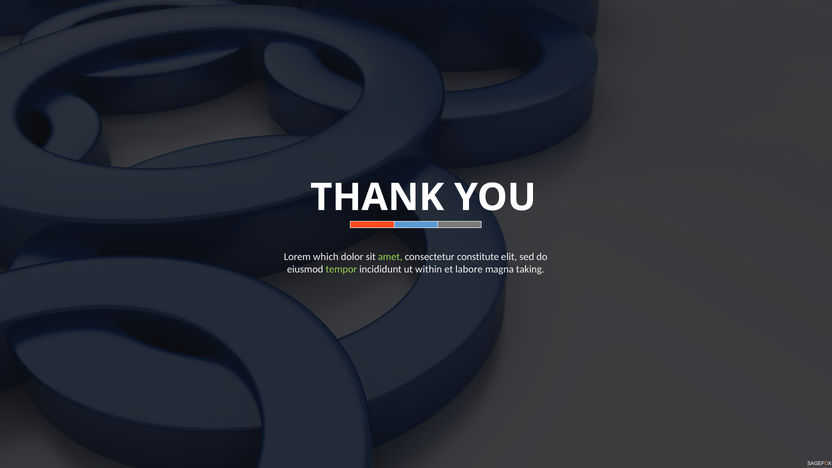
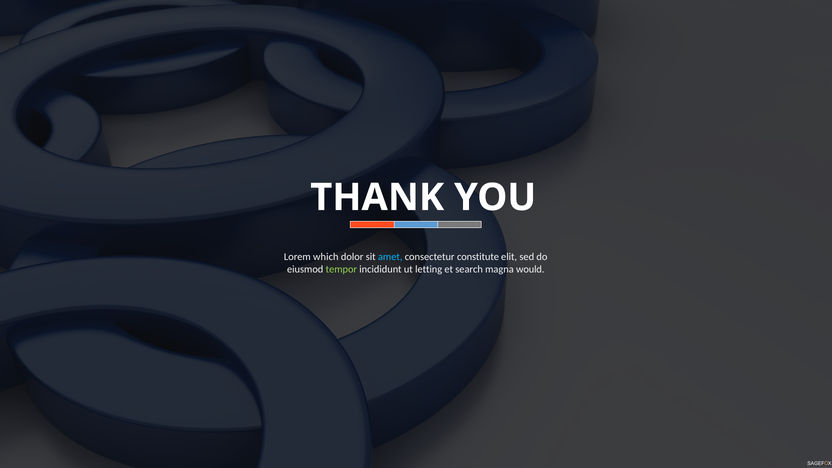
amet colour: light green -> light blue (390, 257)
within: within -> letting (429, 269)
labore: labore -> search (469, 269)
taking: taking -> would (530, 269)
